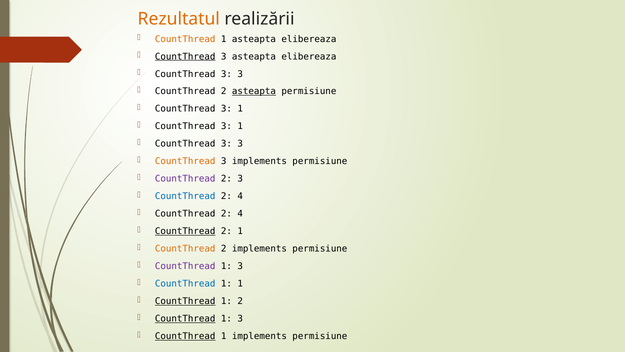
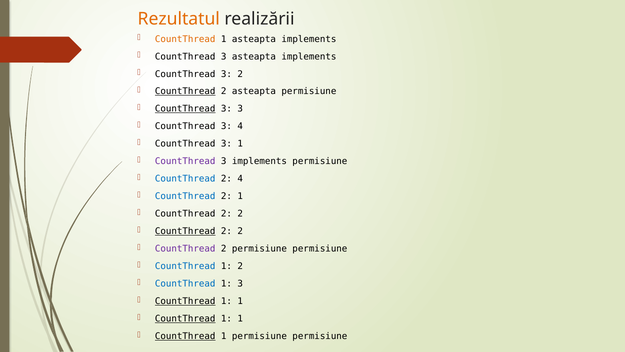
1 asteapta elibereaza: elibereaza -> implements (309, 39)
CountThread underline: present -> none (185, 56)
3 asteapta elibereaza: elibereaza -> implements (309, 56)
3: 3 -> 2 (240, 74)
CountThread underline: none -> present (185, 91)
asteapta underline: present -> none (254, 91)
CountThread underline: none -> present (185, 109)
1: 1 -> 3 (240, 109)
1: 1 -> 4 (240, 126)
3: 3 -> 1 (240, 144)
CountThread colour: orange -> purple (185, 161)
CountThread colour: purple -> blue (185, 179)
2 3: 3 -> 4 (240, 179)
4: 4 -> 1 (240, 196)
4: 4 -> 2 (240, 214)
1: 1 -> 2 (240, 231)
CountThread colour: orange -> purple (185, 248)
2 implements: implements -> permisiune (259, 248)
CountThread colour: purple -> blue (185, 266)
3: 3 -> 2 (240, 266)
1 1: 1 -> 3 (240, 283)
2: 2 -> 1 (240, 301)
3: 3 -> 1 (240, 318)
1 implements: implements -> permisiune (259, 336)
